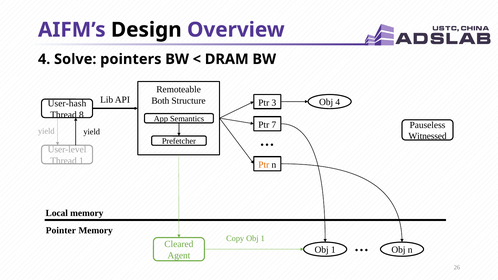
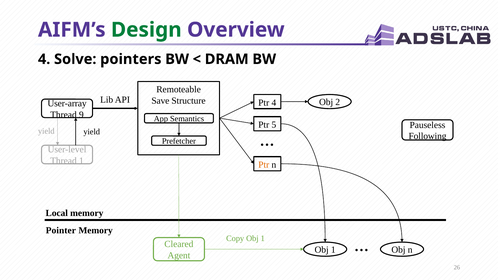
Design colour: black -> green (146, 30)
Ptr 3: 3 -> 4 (274, 103)
Both: Both -> Save (160, 101)
Obj 4: 4 -> 2 (338, 102)
User-hash: User-hash -> User-array (67, 103)
8: 8 -> 9 (81, 115)
7: 7 -> 5 (274, 125)
Witnessed: Witnessed -> Following (428, 136)
